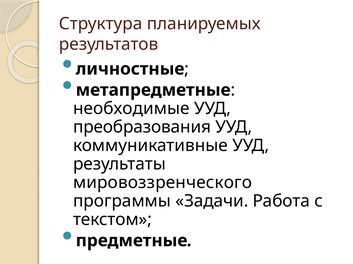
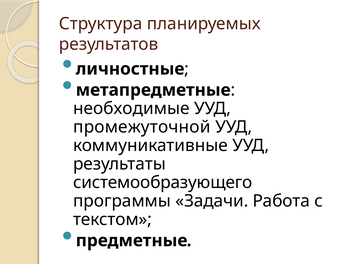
преобразования: преобразования -> промежуточной (142, 127)
мировоззренческого: мировоззренческого -> системообразующего (163, 183)
